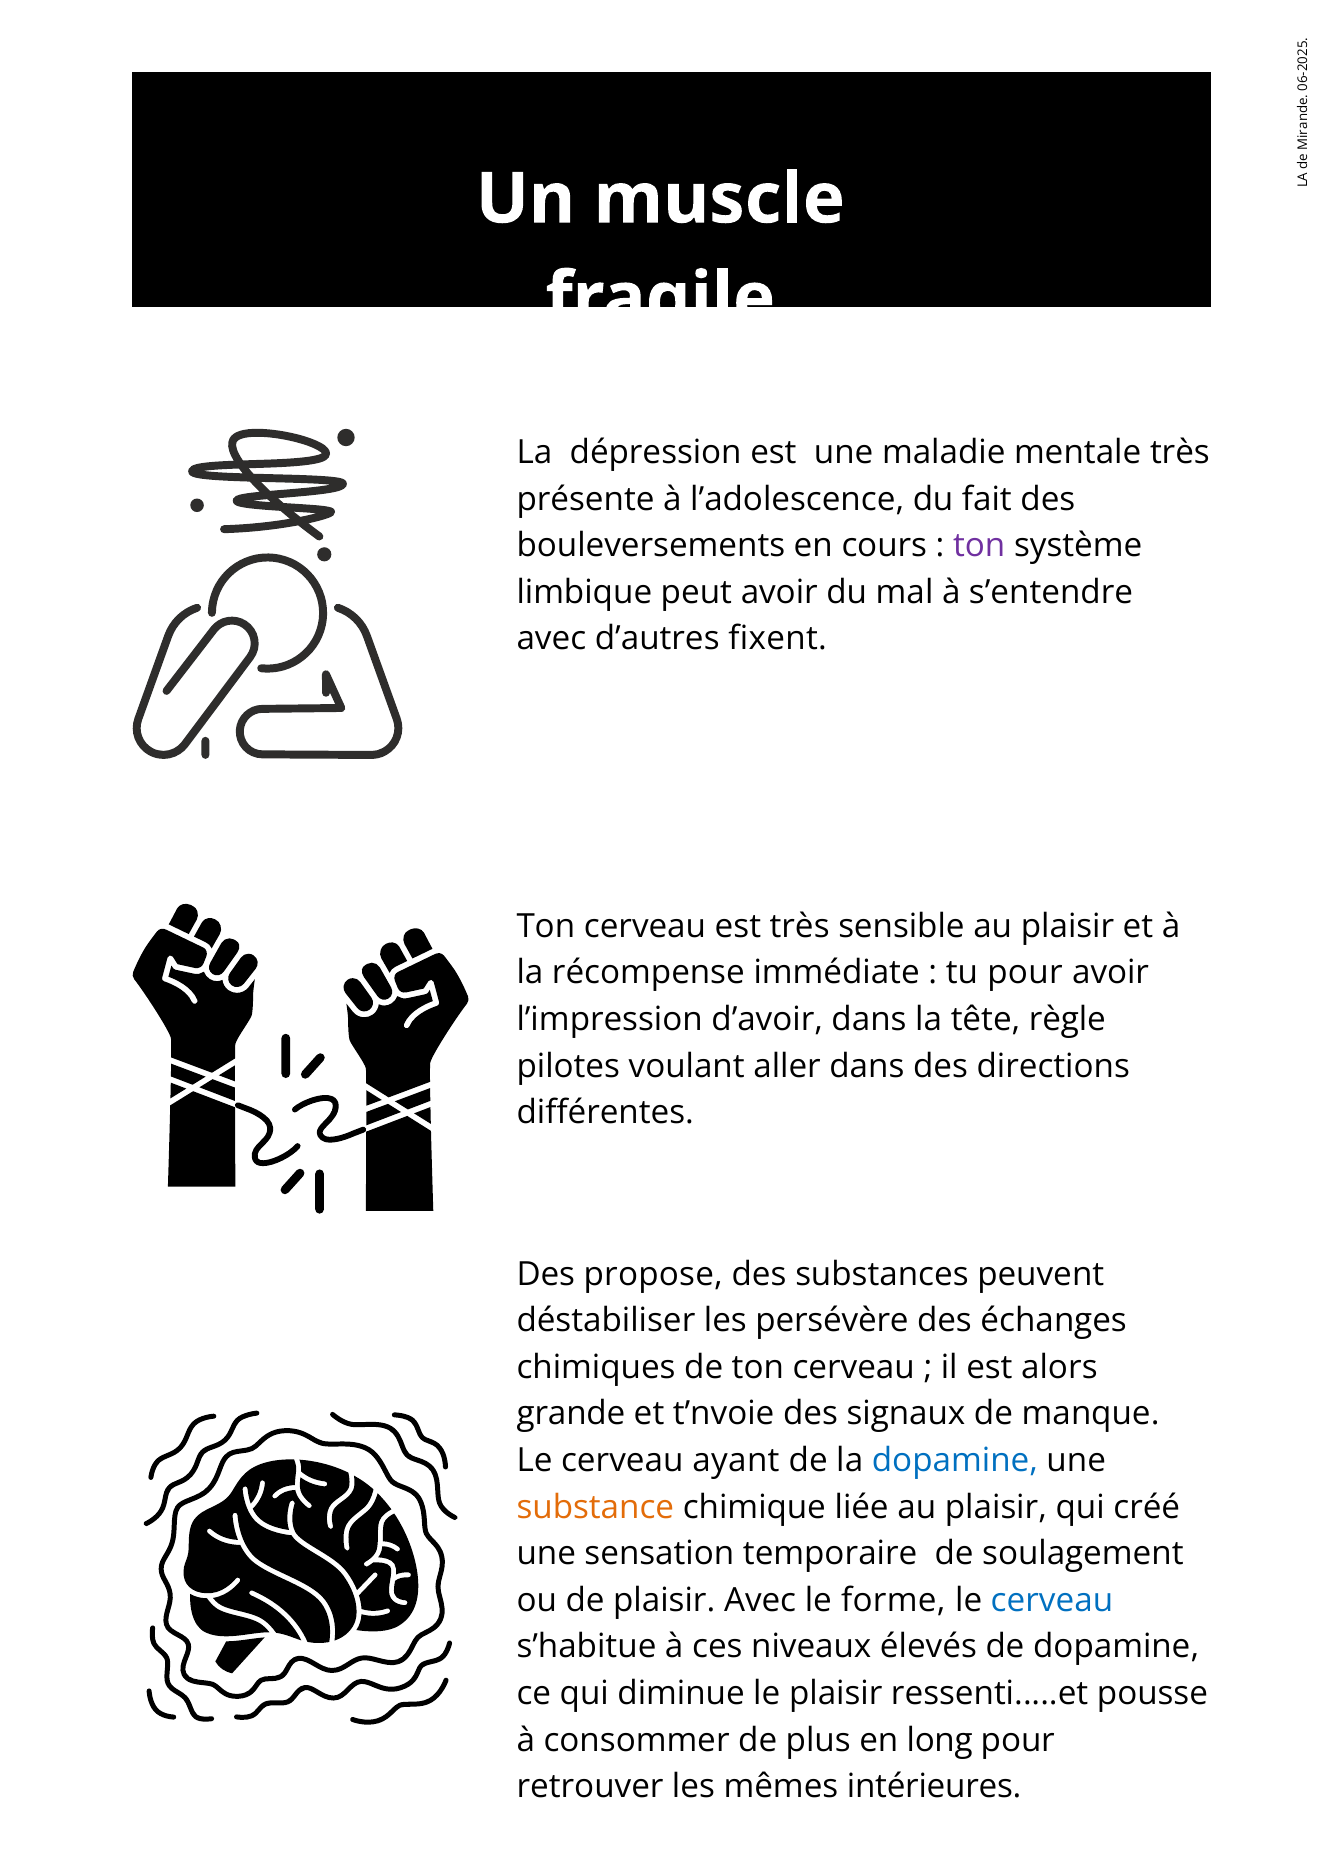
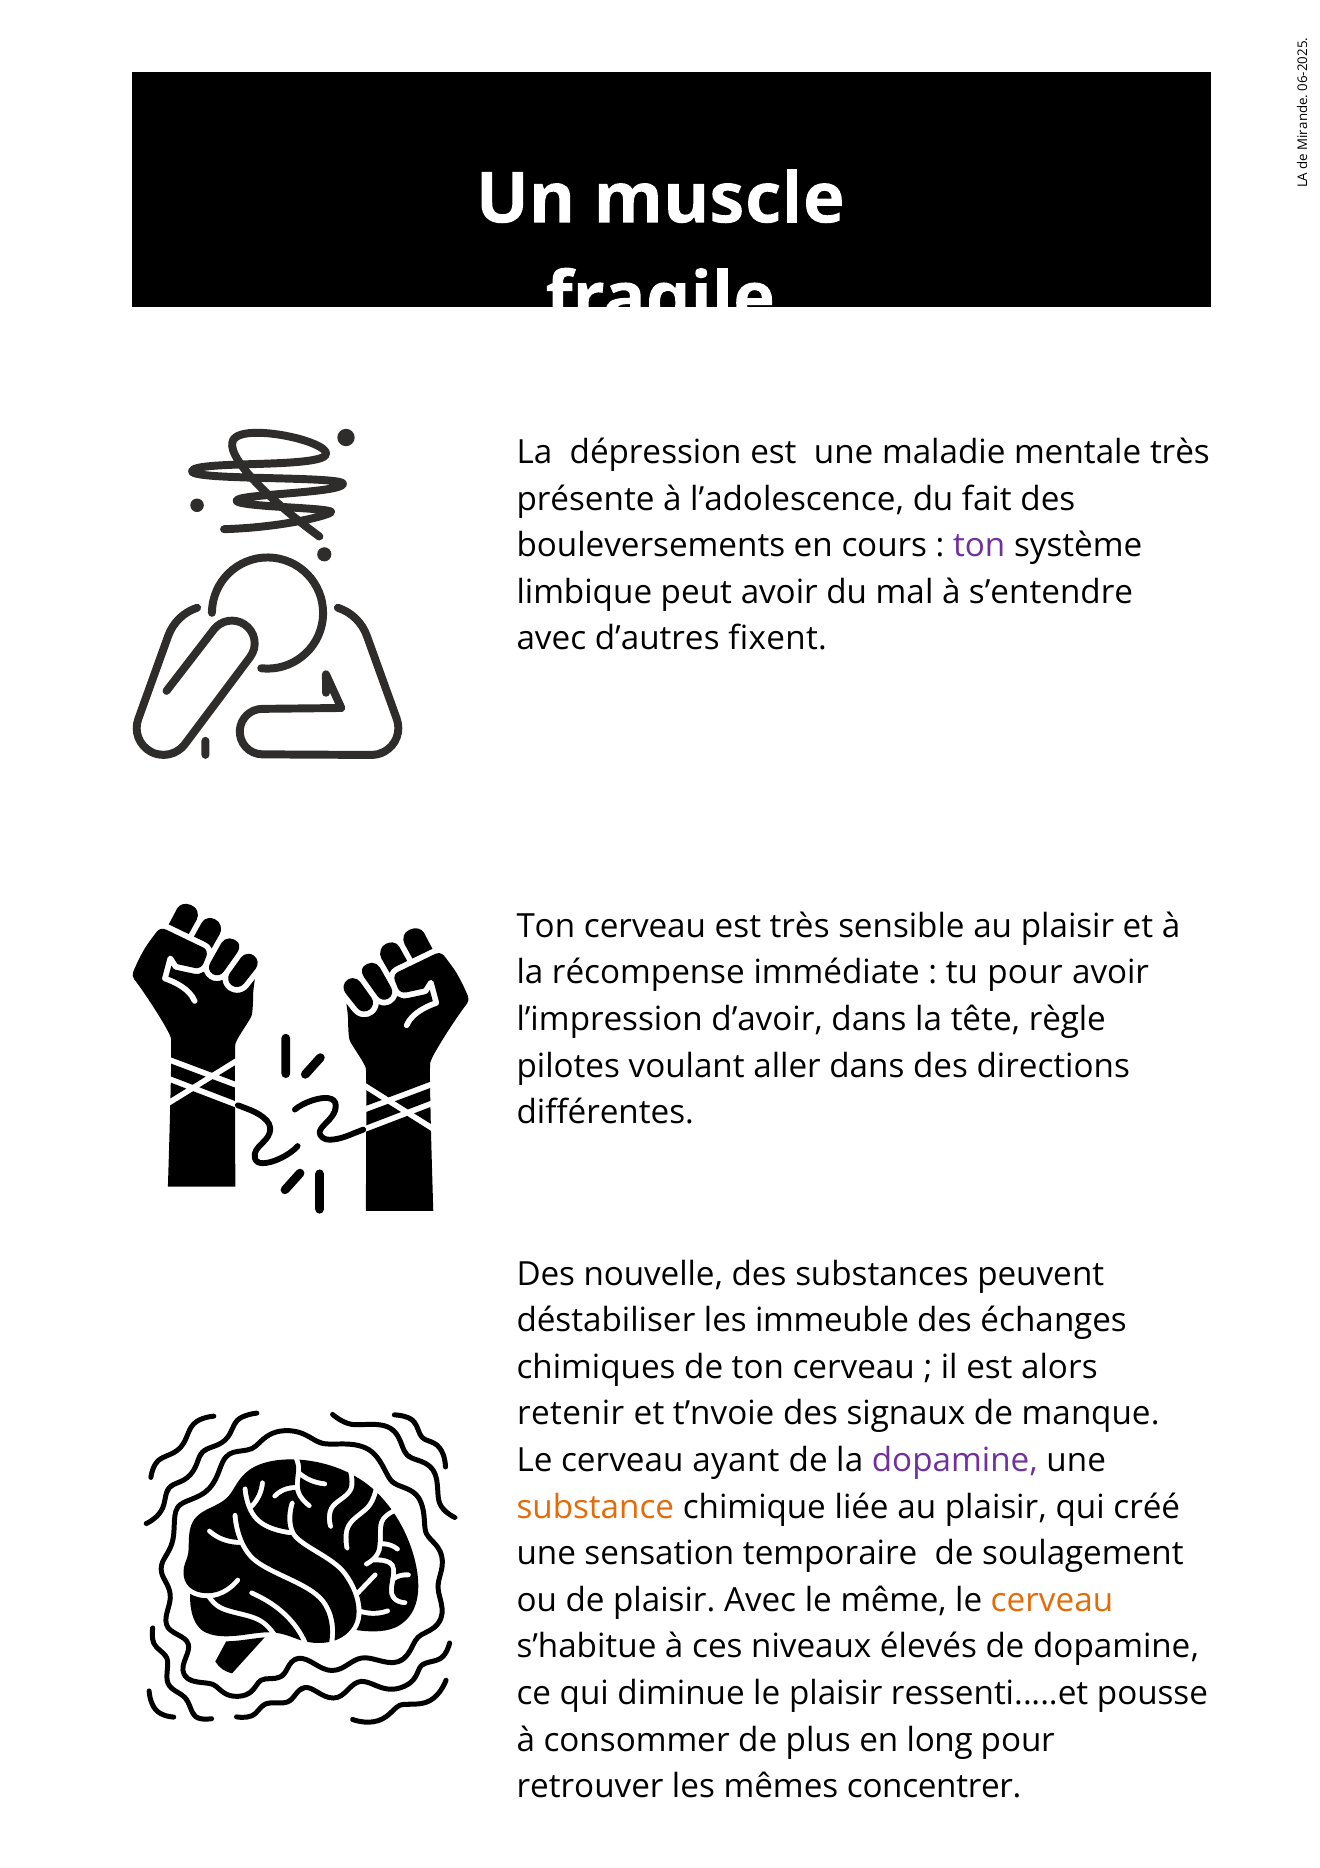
propose: propose -> nouvelle (653, 1274)
persévère: persévère -> immeuble (832, 1321)
grande: grande -> retenir (571, 1414)
dopamine colour: blue -> purple (955, 1460)
forme: forme -> même (894, 1600)
cerveau colour: blue -> orange (1052, 1600)
intérieures: intérieures -> concentrer (934, 1787)
